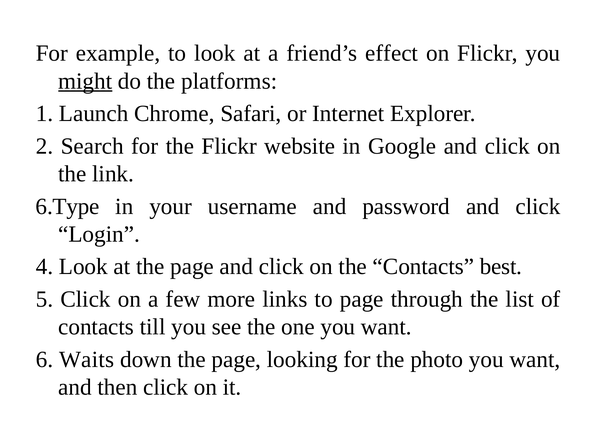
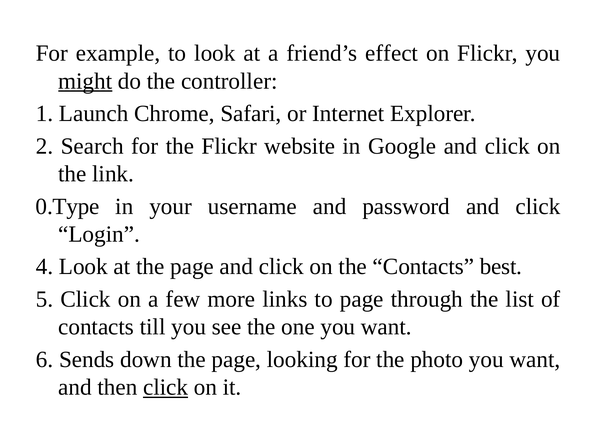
platforms: platforms -> controller (229, 81)
6.Type: 6.Type -> 0.Type (68, 207)
Waits: Waits -> Sends (87, 360)
click underline: none -> present (166, 388)
